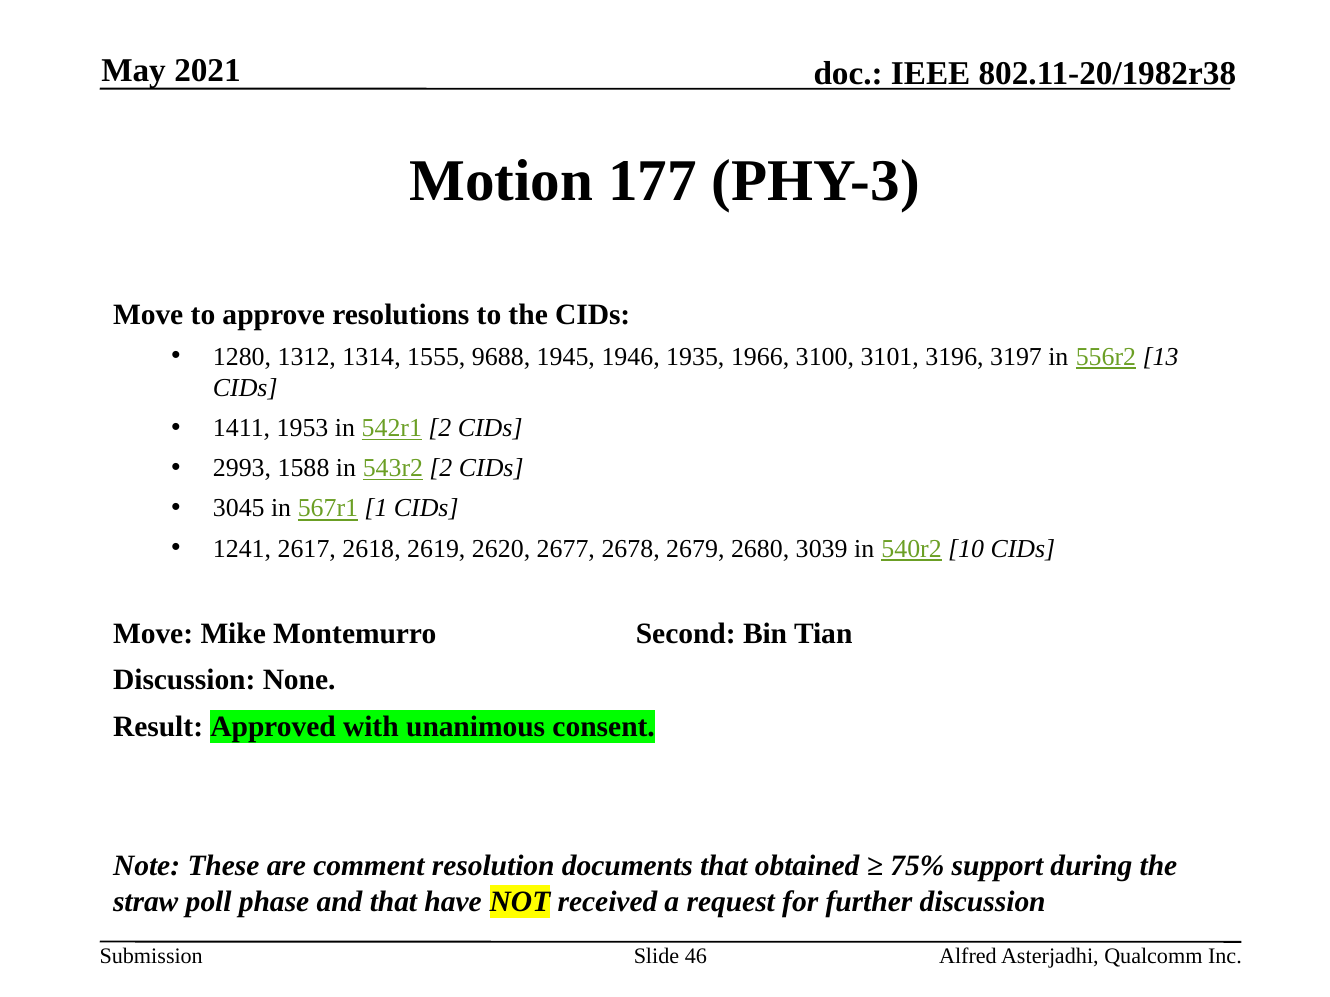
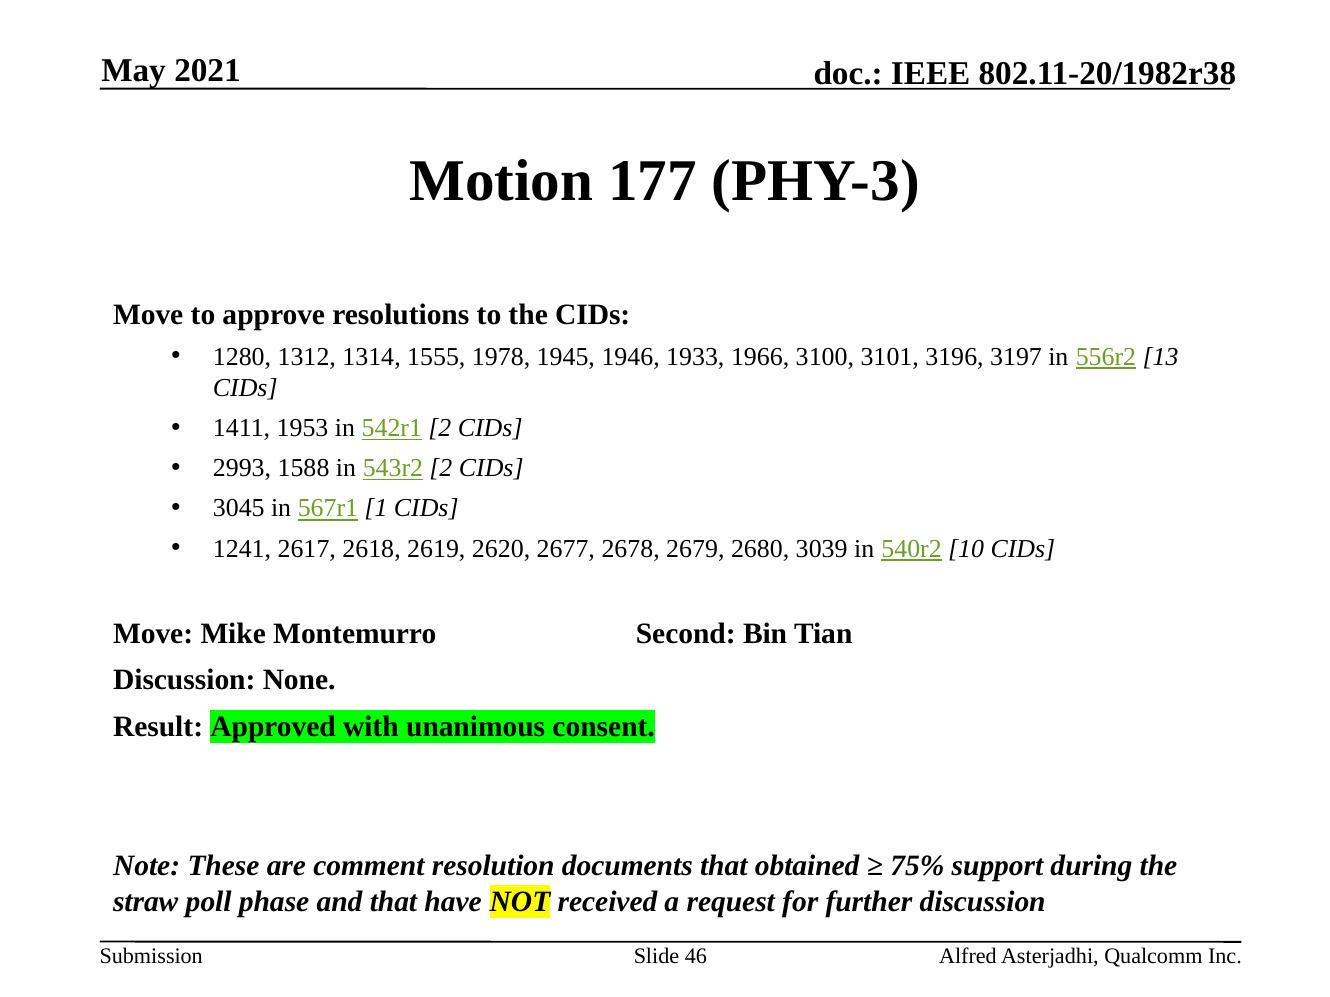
9688: 9688 -> 1978 (501, 357)
1935: 1935 -> 1933 (695, 357)
